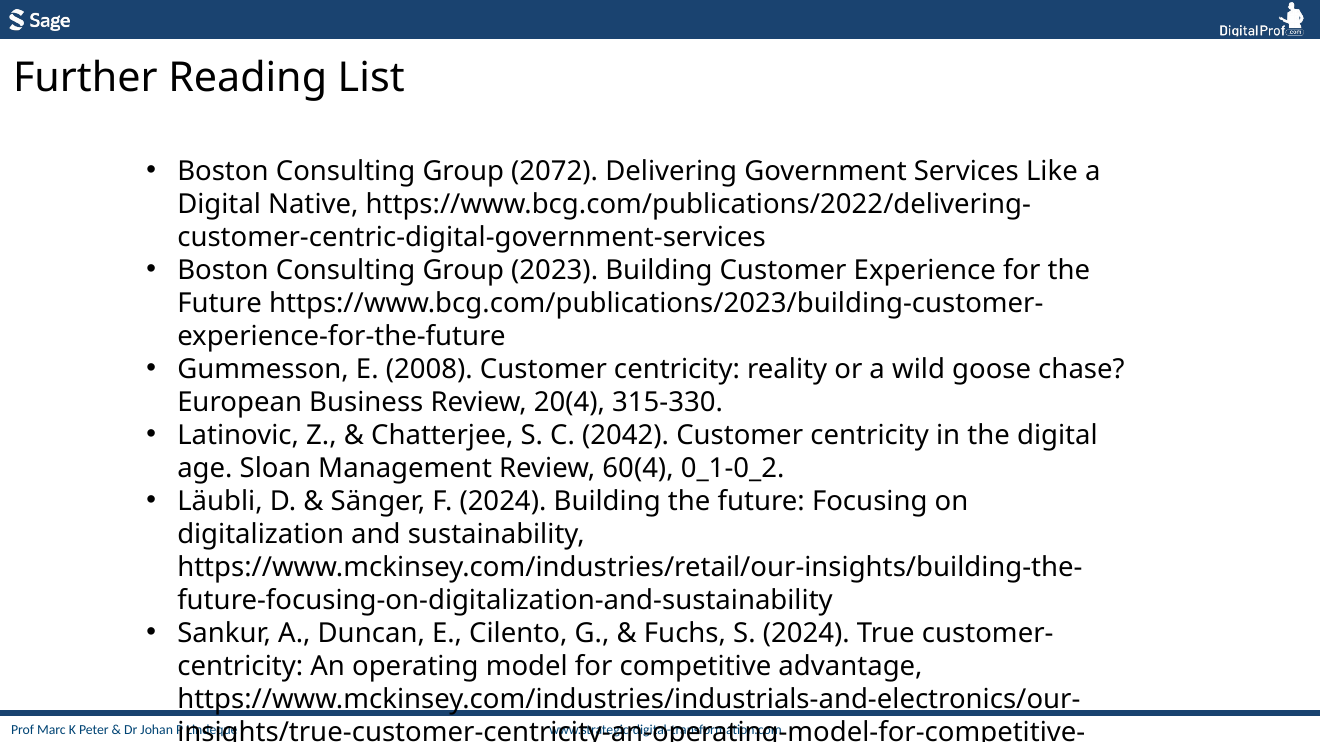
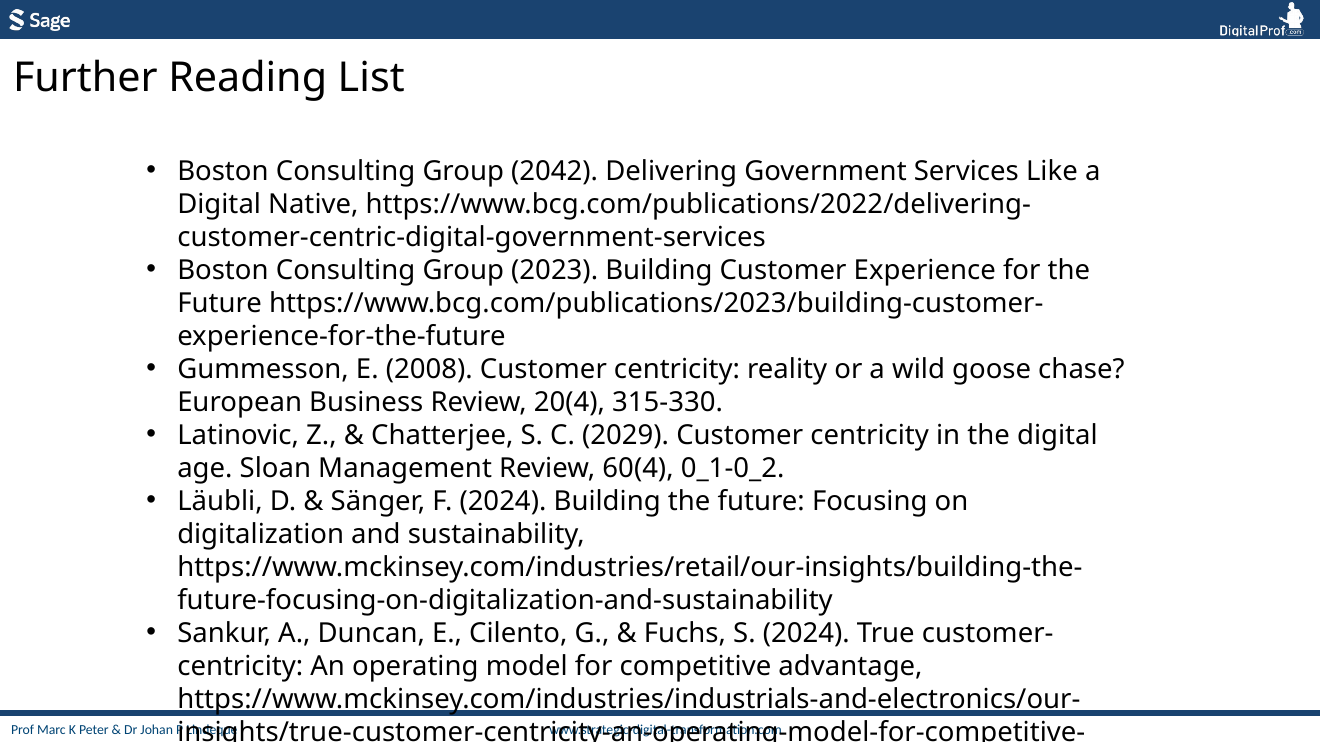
2072: 2072 -> 2042 (555, 171)
2042: 2042 -> 2029 (626, 436)
